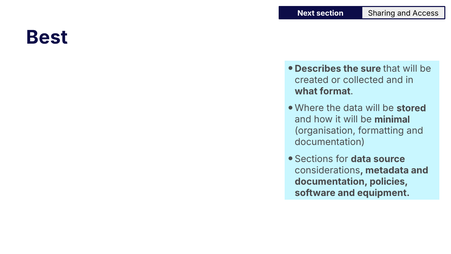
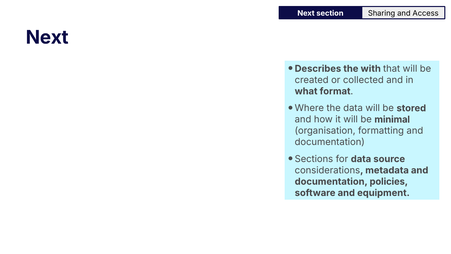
Best: Best -> Next (47, 37)
sure: sure -> with (371, 69)
